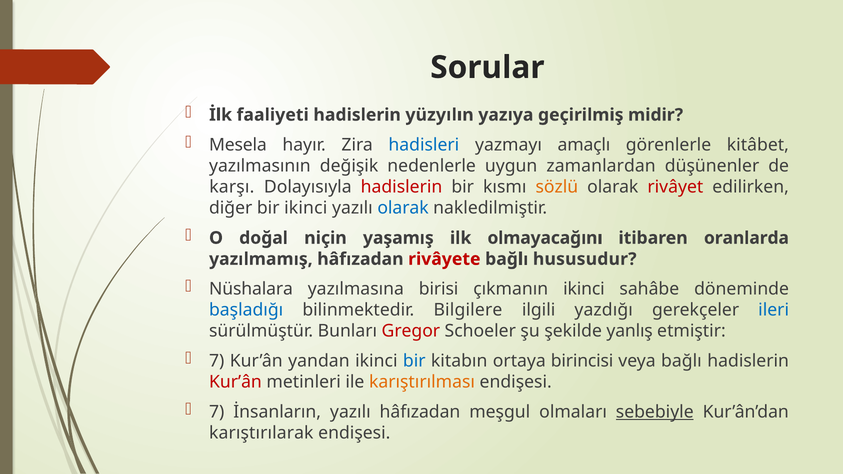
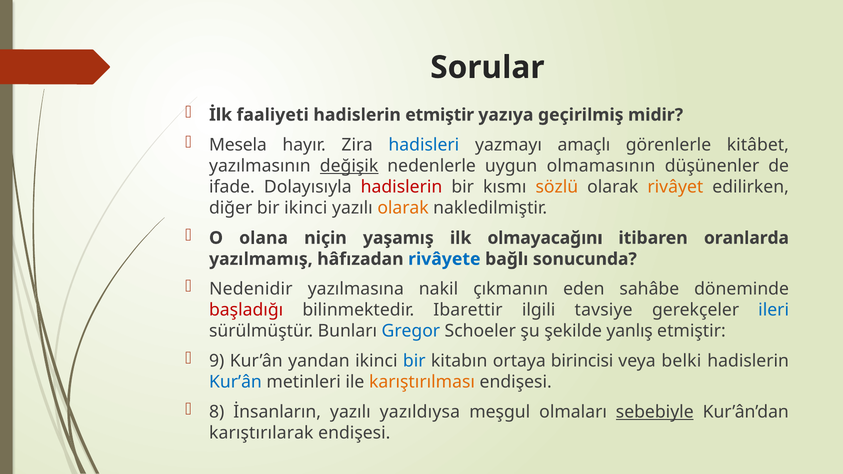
hadislerin yüzyılın: yüzyılın -> etmiştir (440, 115)
değişik underline: none -> present (349, 166)
zamanlardan: zamanlardan -> olmamasının (601, 166)
karşı: karşı -> ifade (232, 187)
rivâyet colour: red -> orange (675, 187)
olarak colour: blue -> orange (403, 208)
doğal: doğal -> olana (264, 238)
rivâyete colour: red -> blue (444, 259)
hususudur: hususudur -> sonucunda (585, 259)
Nüshalara: Nüshalara -> Nedenidir (251, 289)
birisi: birisi -> nakil (439, 289)
çıkmanın ikinci: ikinci -> eden (584, 289)
başladığı colour: blue -> red (246, 310)
Bilgilere: Bilgilere -> Ibarettir (468, 310)
yazdığı: yazdığı -> tavsiye (604, 310)
Gregor colour: red -> blue (411, 331)
7: 7 -> 9 (217, 361)
veya bağlı: bağlı -> belki (681, 361)
Kur’ân colour: red -> blue (235, 382)
7: 7 -> 8 (217, 412)
yazılı hâfızadan: hâfızadan -> yazıldıysa (420, 412)
